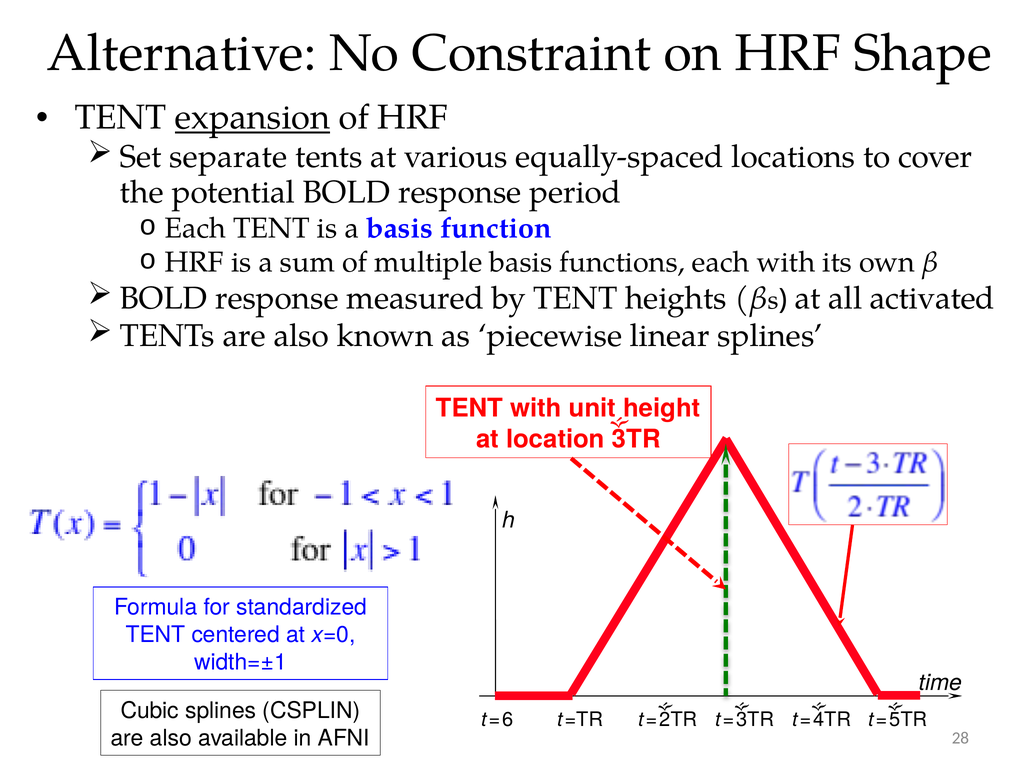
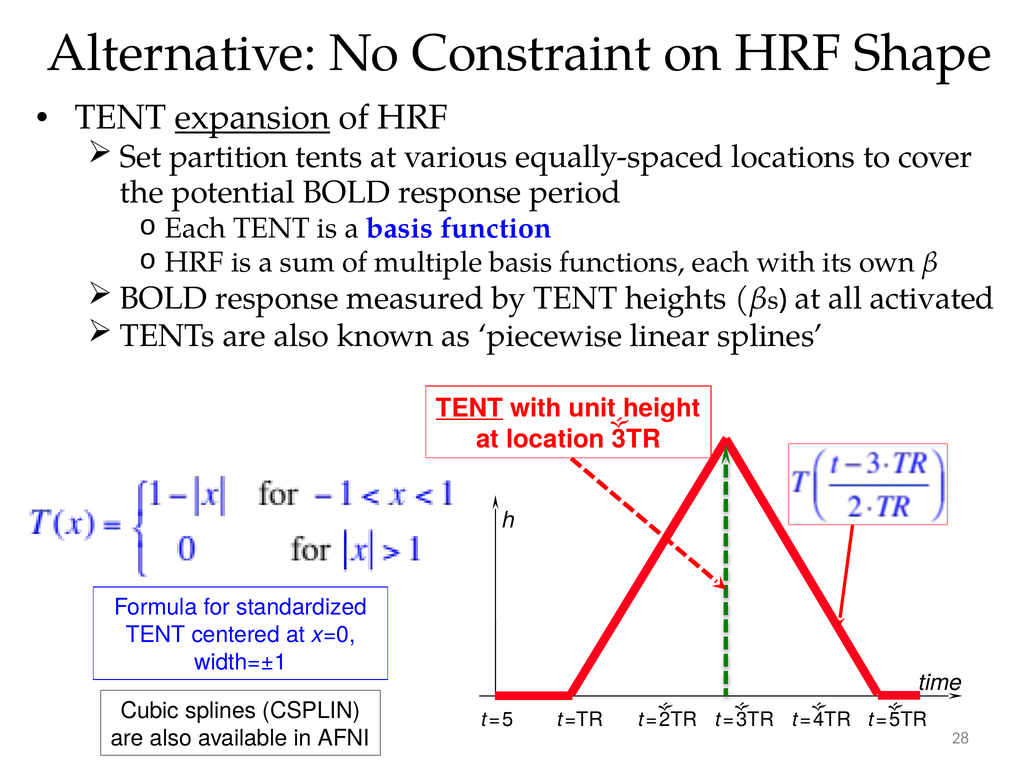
separate: separate -> partition (229, 157)
TENT underline: none -> present (470, 408)
6: 6 -> 5 (508, 720)
